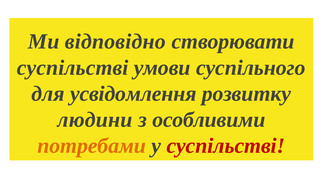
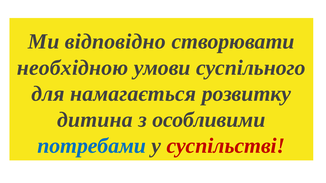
суспільстві: суспільстві -> необхідною (73, 68)
усвідомлення: усвідомлення -> намагається (133, 94)
людини: людини -> дитина (95, 120)
потребами colour: orange -> blue (92, 146)
